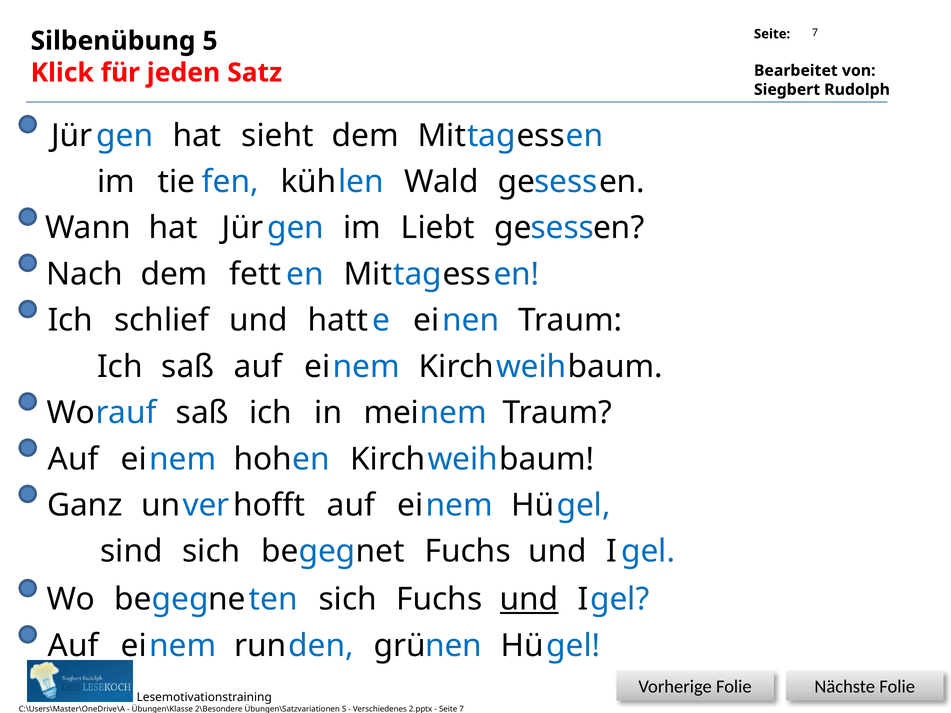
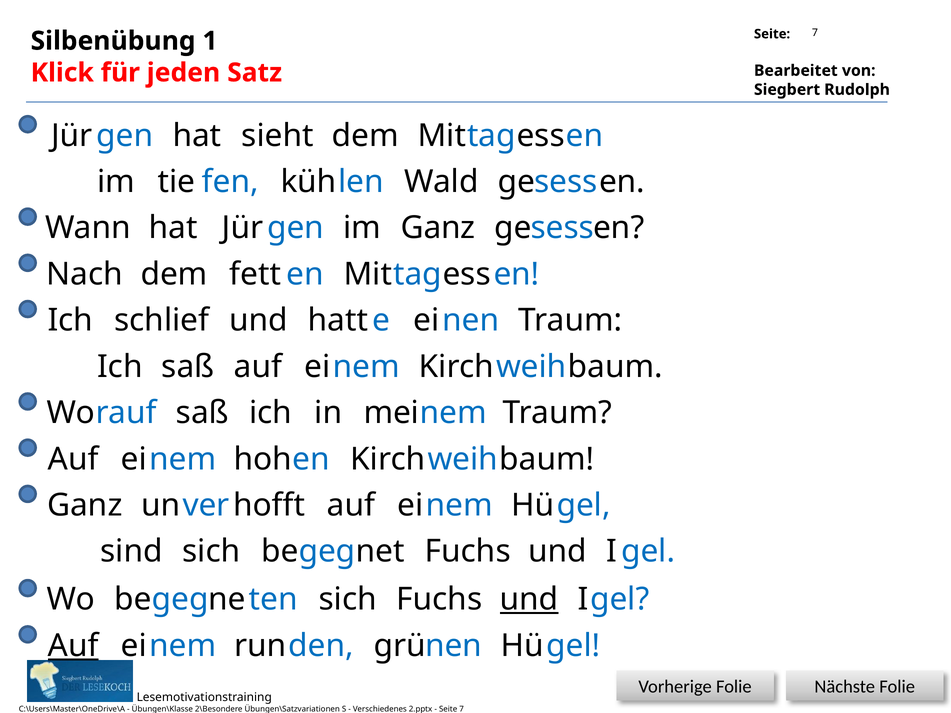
5: 5 -> 1 (210, 41)
im Liebt: Liebt -> Ganz (438, 228)
Auf underline: none -> present (73, 646)
